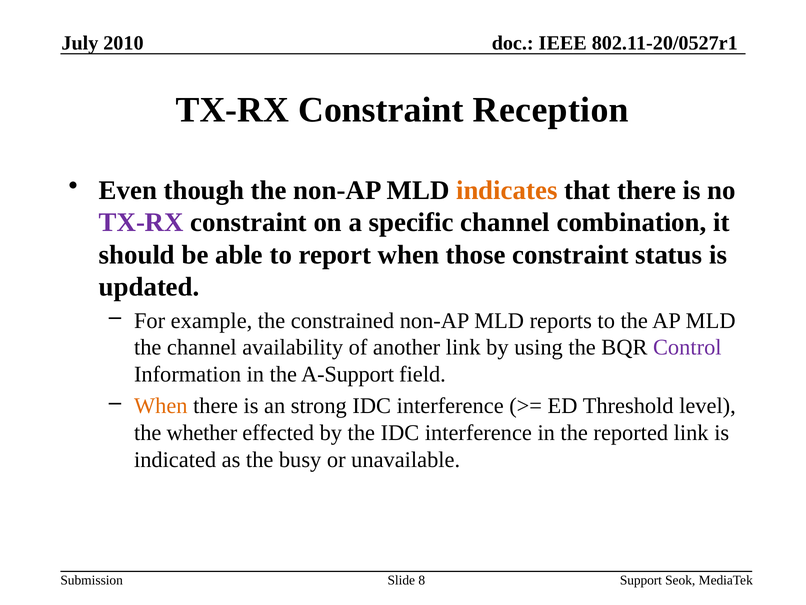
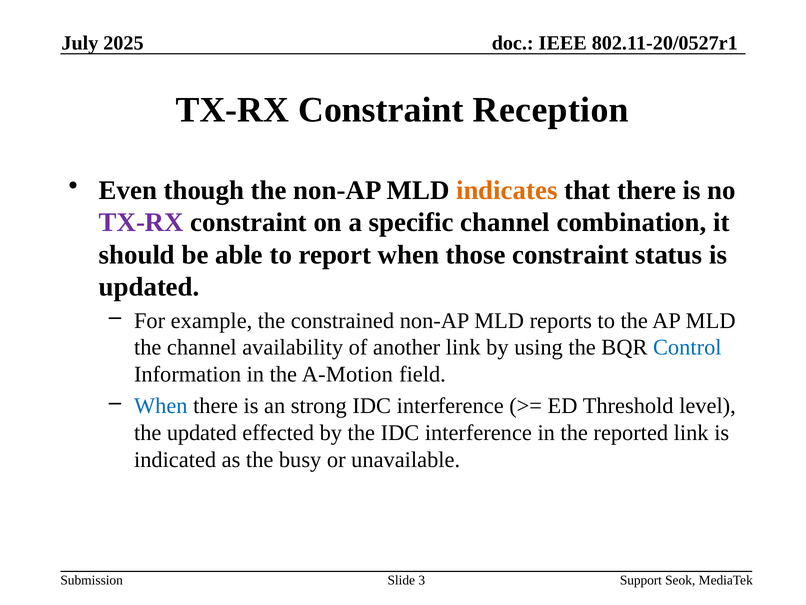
2010: 2010 -> 2025 (123, 43)
Control colour: purple -> blue (687, 347)
A-Support: A-Support -> A-Motion (347, 374)
When colour: orange -> blue (161, 406)
the whether: whether -> updated (202, 432)
8: 8 -> 3 (422, 580)
